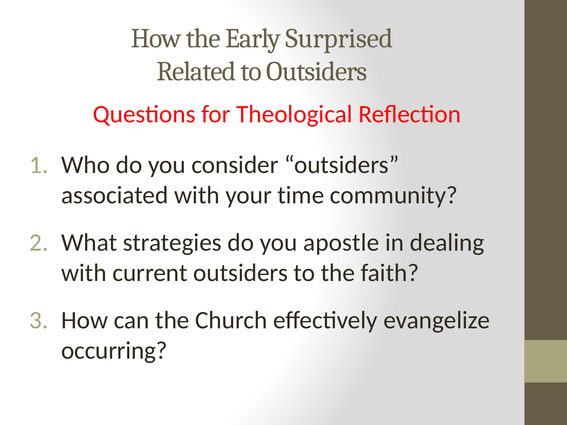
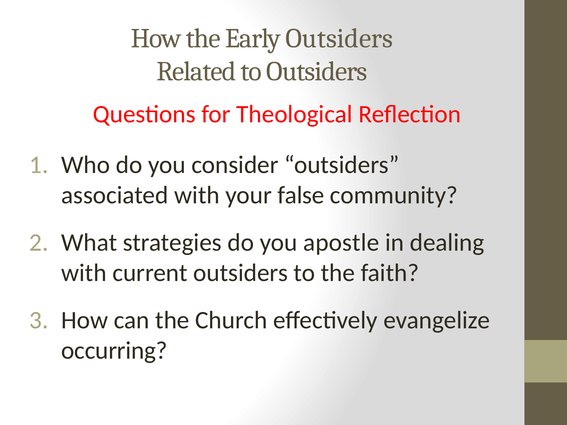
Early Surprised: Surprised -> Outsiders (339, 38)
time: time -> false (301, 195)
